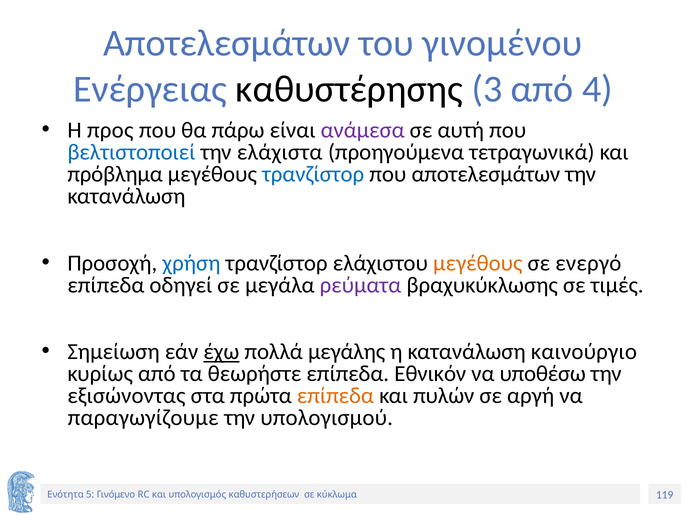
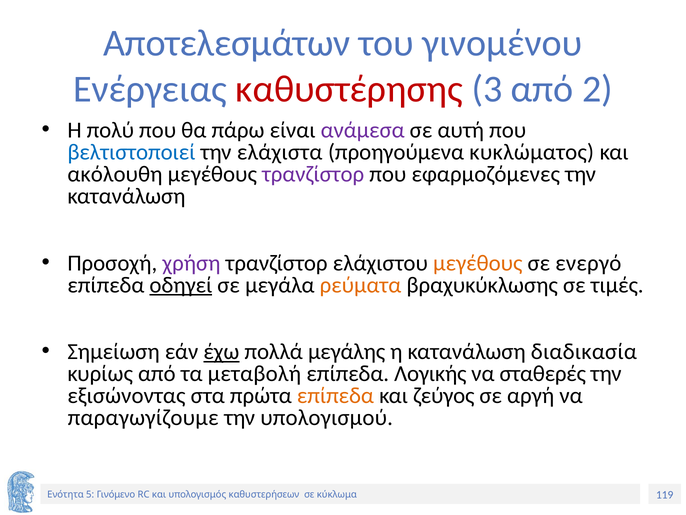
καθυστέρησης colour: black -> red (349, 89)
4: 4 -> 2 (597, 89)
προς: προς -> πολύ (110, 130)
τετραγωνικά: τετραγωνικά -> κυκλώματος (532, 152)
πρόβλημα: πρόβλημα -> ακόλουθη (115, 174)
τρανζίστορ colour: blue -> purple (313, 174)
που αποτελεσμάτων: αποτελεσμάτων -> εφαρμοζόμενες (486, 174)
χρήση colour: blue -> purple (191, 263)
οδηγεί underline: none -> present (181, 285)
ρεύματα colour: purple -> orange (360, 285)
καινούργιο: καινούργιο -> διαδικασία (584, 352)
θεωρήστε: θεωρήστε -> μεταβολή (254, 373)
Εθνικόν: Εθνικόν -> Λογικής (430, 373)
υποθέσω: υποθέσω -> σταθερές (543, 373)
πυλών: πυλών -> ζεύγος (444, 395)
